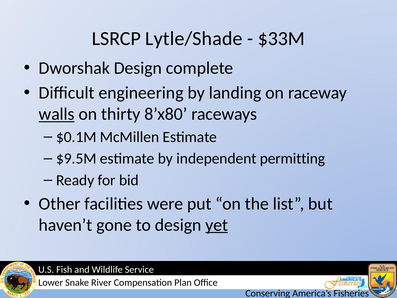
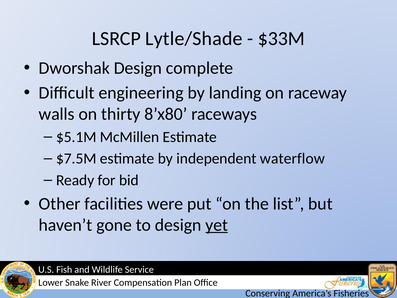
walls underline: present -> none (57, 114)
$0.1M: $0.1M -> $5.1M (76, 137)
$9.5M: $9.5M -> $7.5M (76, 158)
permitting: permitting -> waterflow (292, 158)
